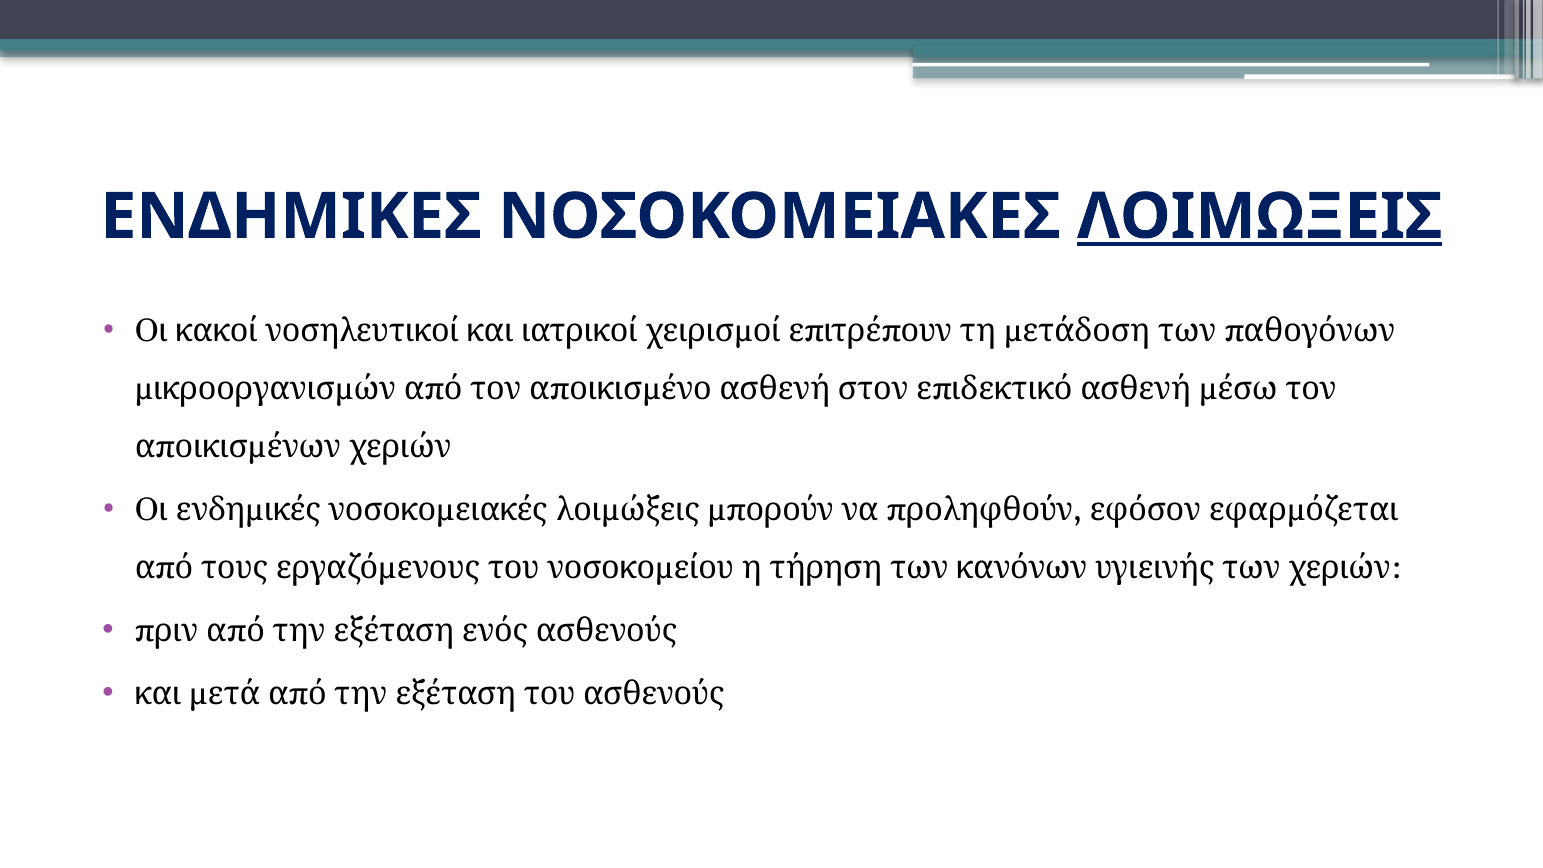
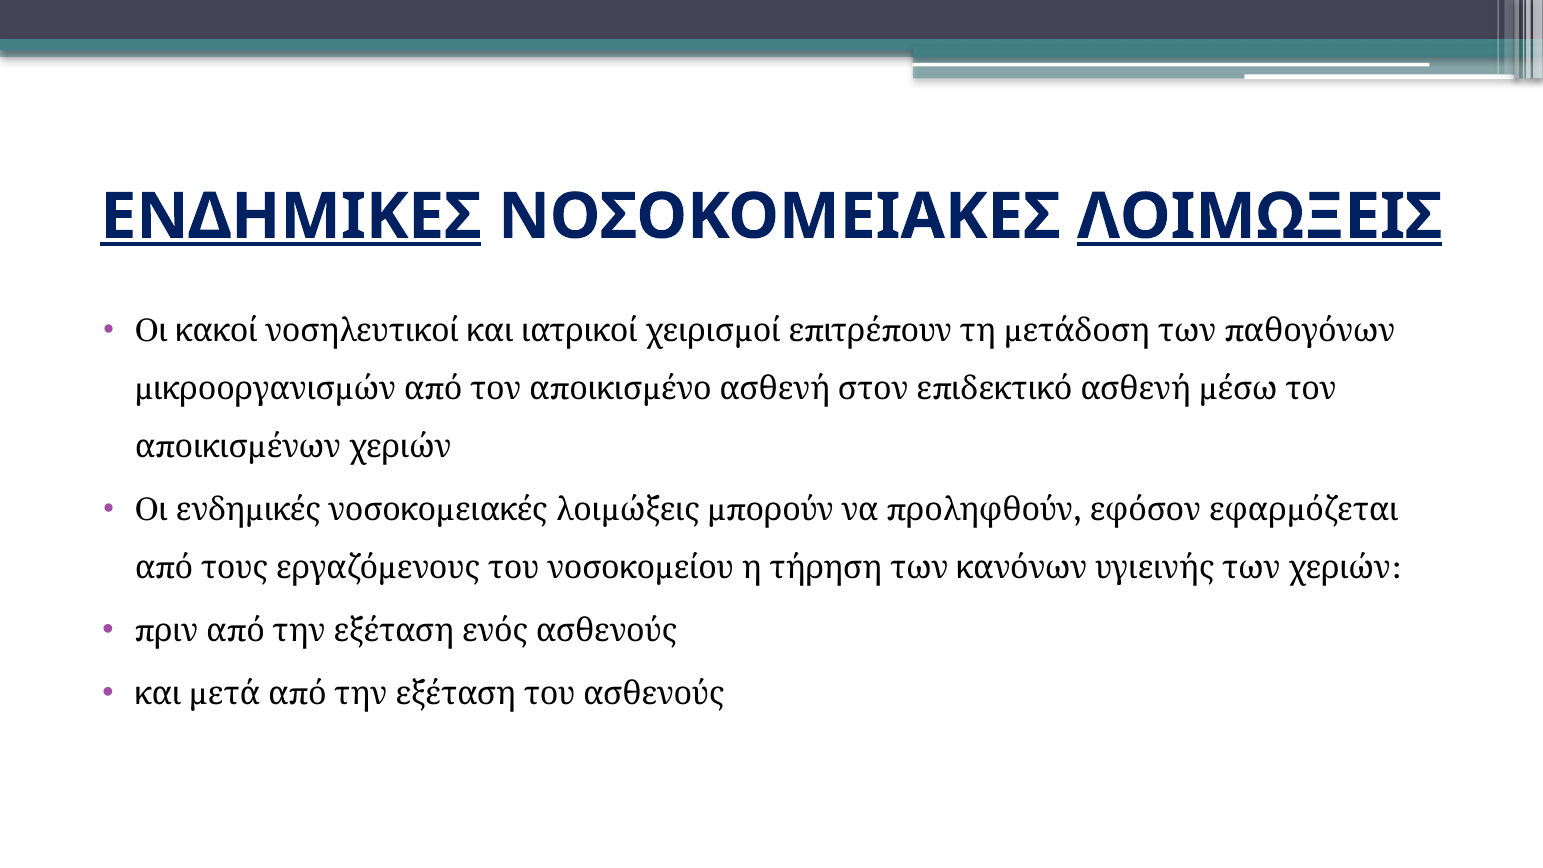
ΕΝΔΗΜΙΚΕΣ underline: none -> present (291, 217)
